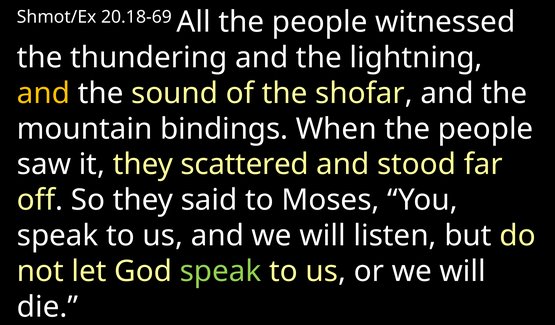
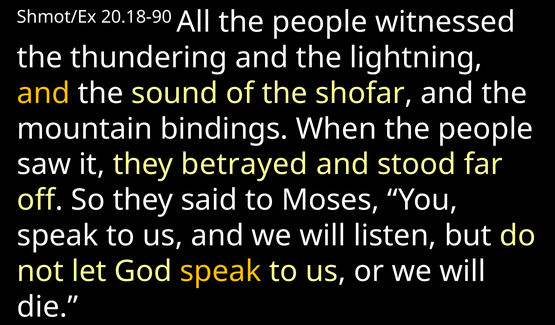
20.18-69: 20.18-69 -> 20.18-90 (137, 17)
scattered: scattered -> betrayed (244, 165)
speak colour: light green -> yellow (221, 272)
